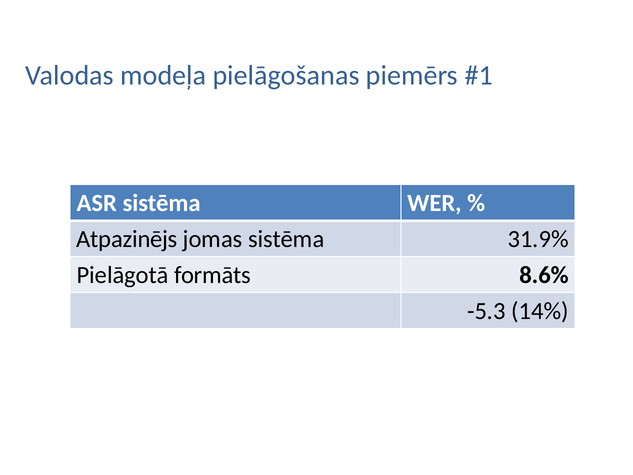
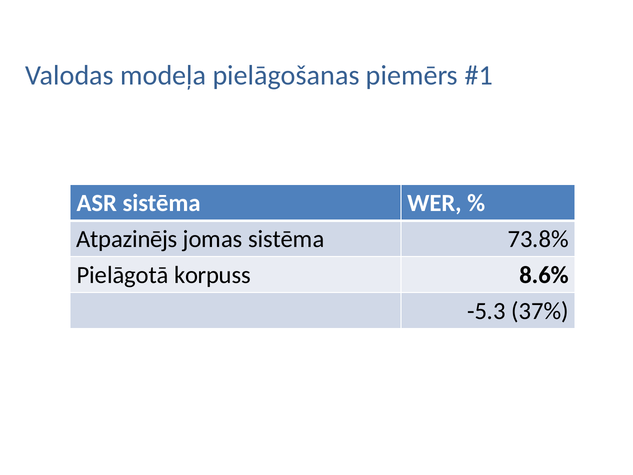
31.9%: 31.9% -> 73.8% (538, 239)
formāts: formāts -> korpuss (212, 275)
14%: 14% -> 37% (540, 311)
